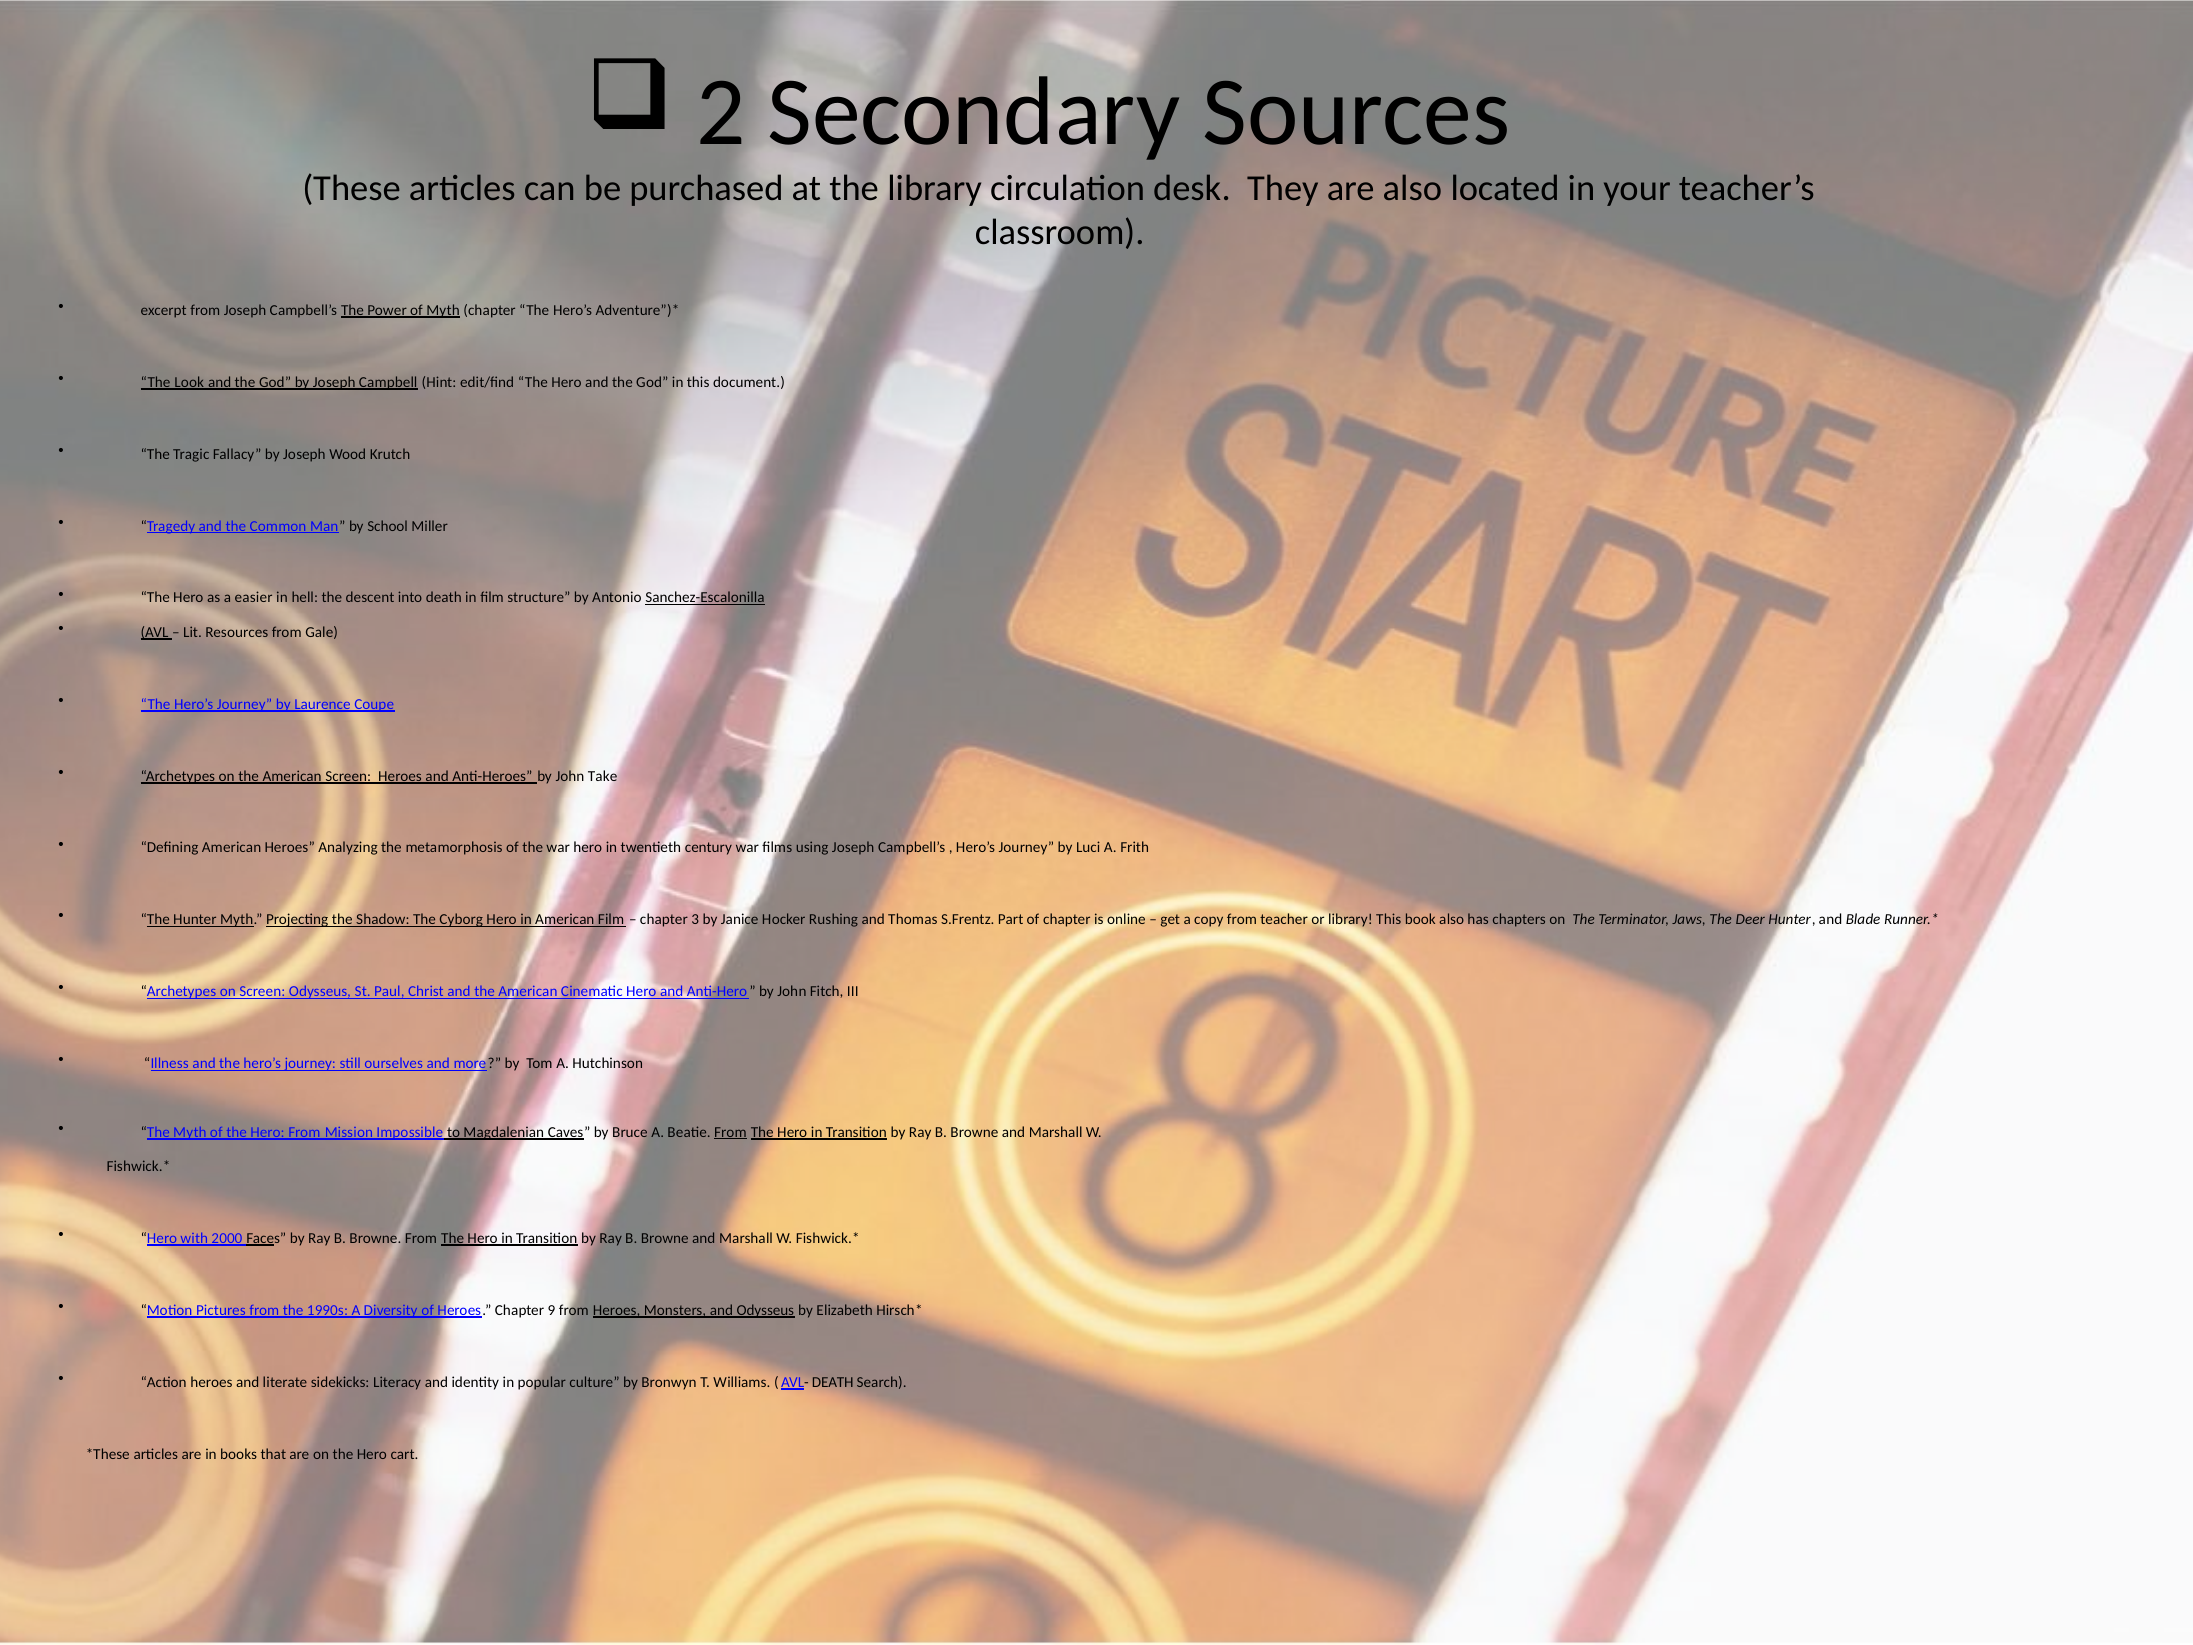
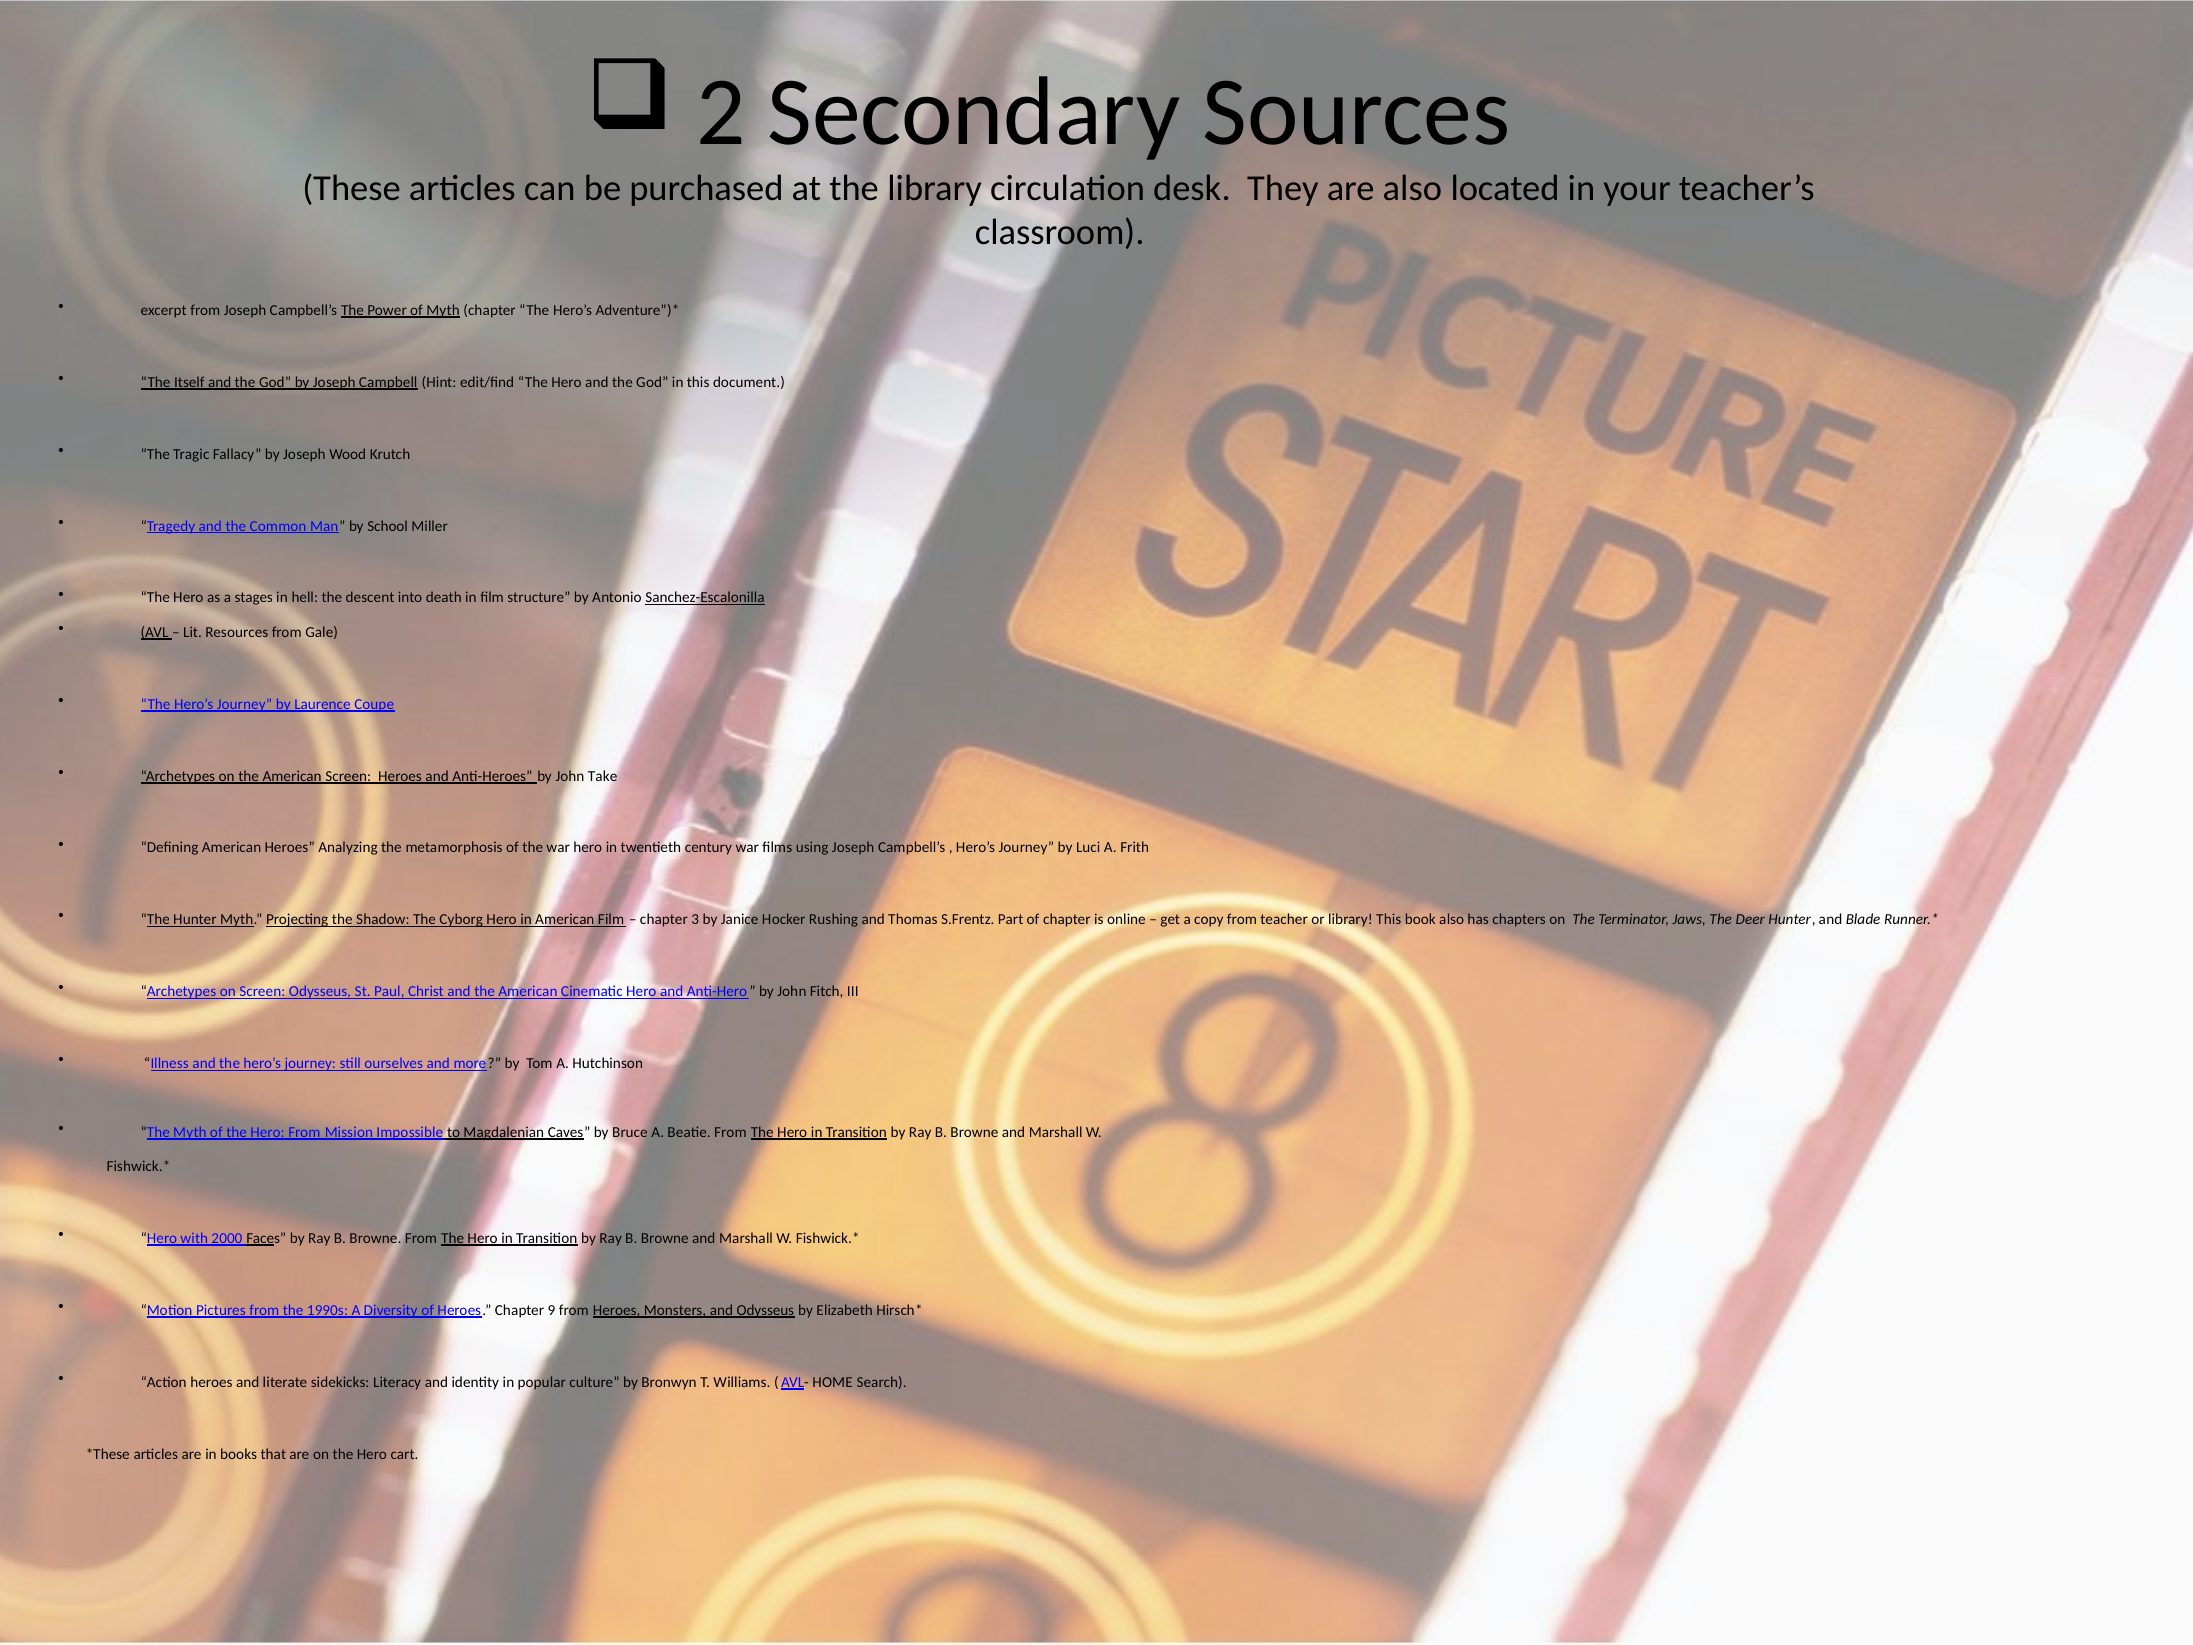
Look: Look -> Itself (189, 382)
easier: easier -> stages (254, 598)
From underline: present -> none (730, 1132)
AVL- DEATH: DEATH -> HOME (833, 1382)
